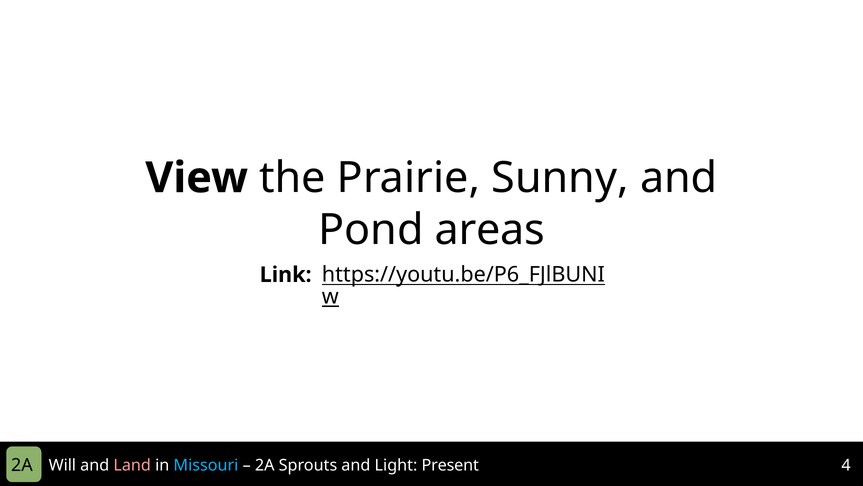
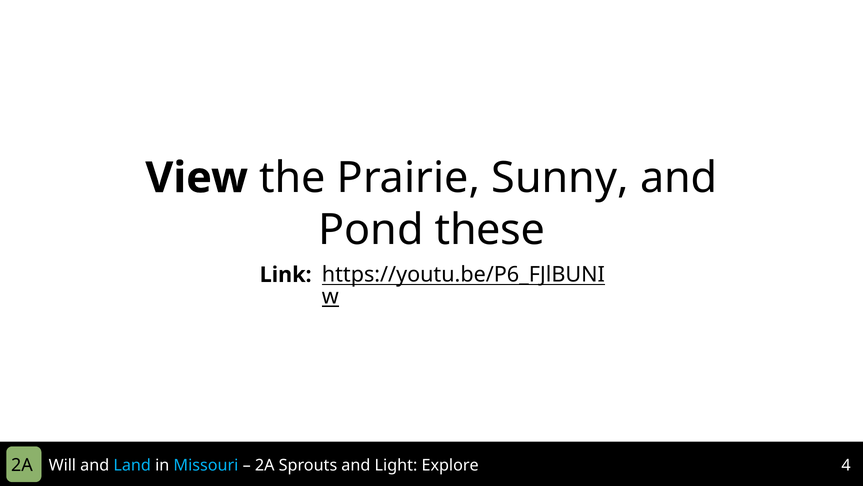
areas: areas -> these (490, 230)
Land colour: pink -> light blue (132, 465)
Present: Present -> Explore (450, 465)
